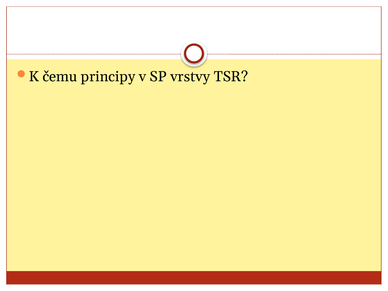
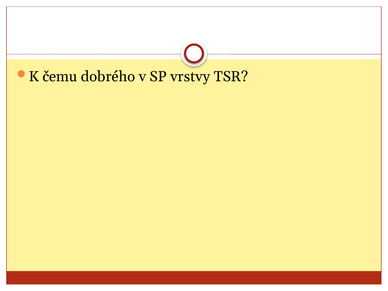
principy: principy -> dobrého (108, 76)
